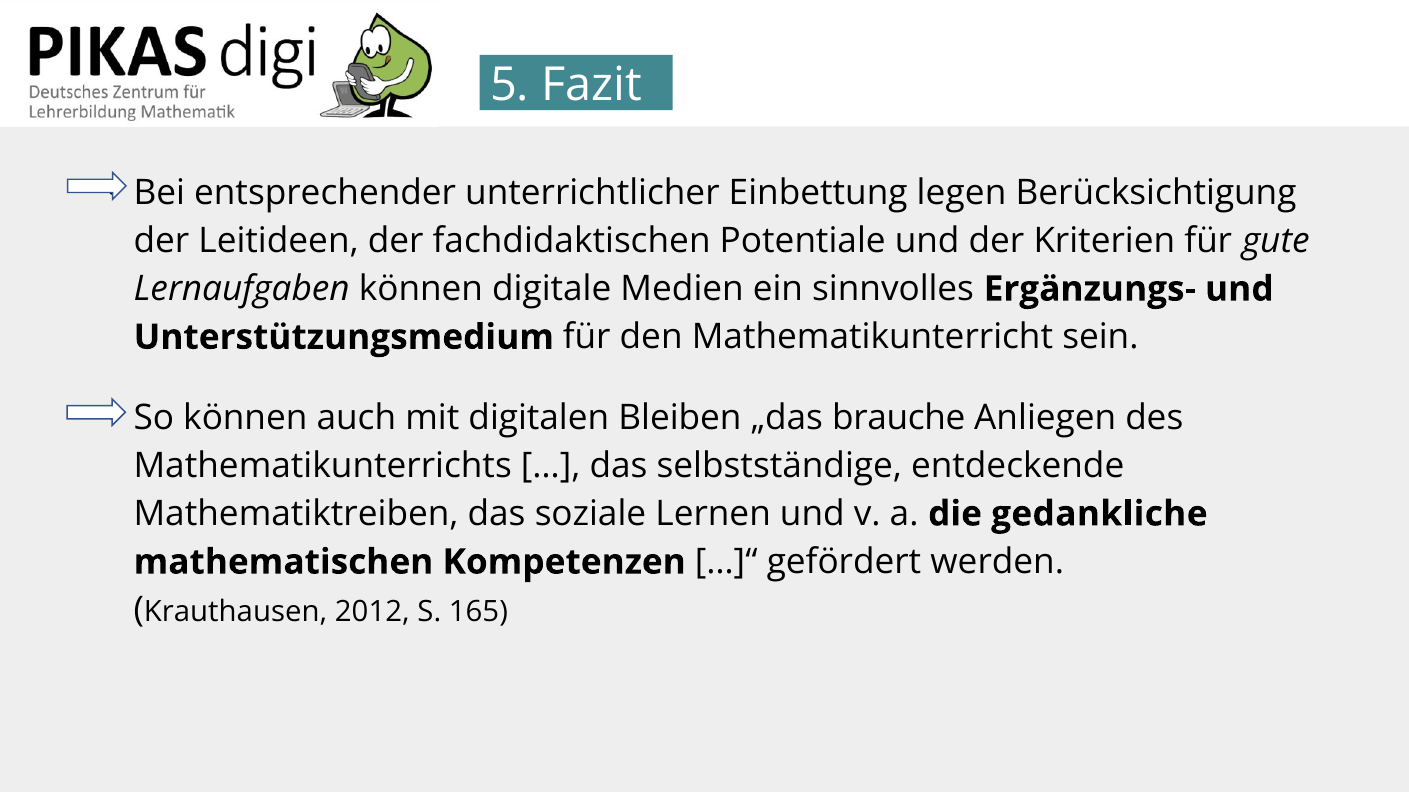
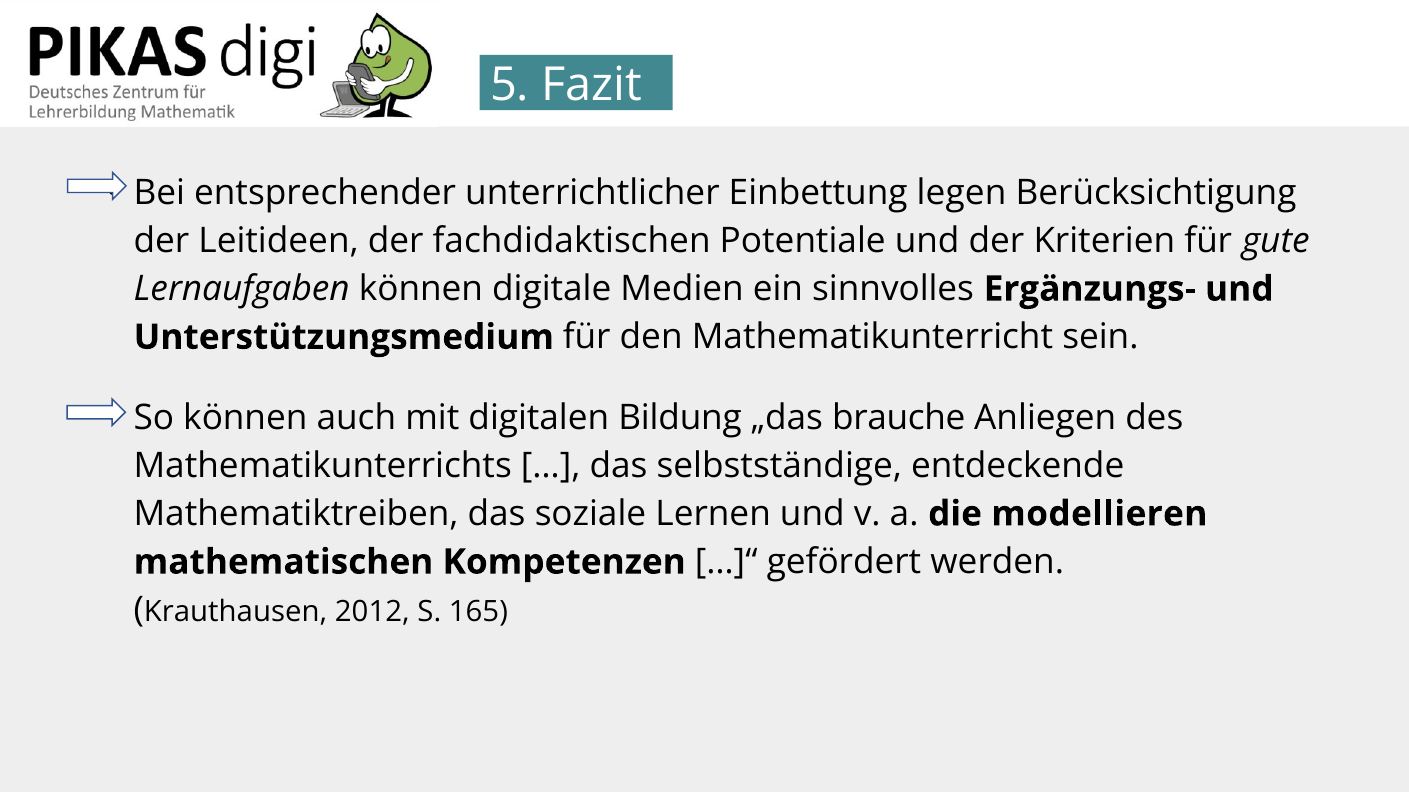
Bleiben: Bleiben -> Bildung (680, 418)
gedankliche: gedankliche -> modellieren (1099, 514)
